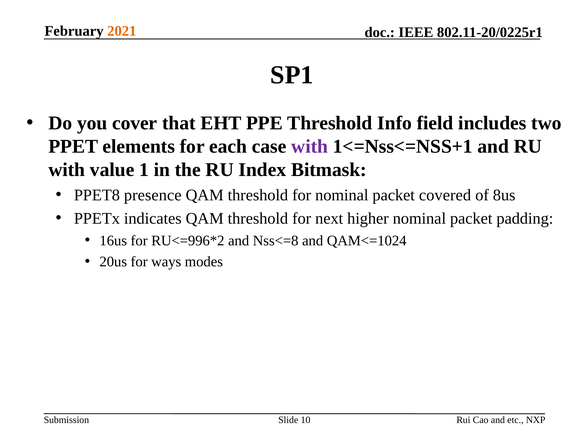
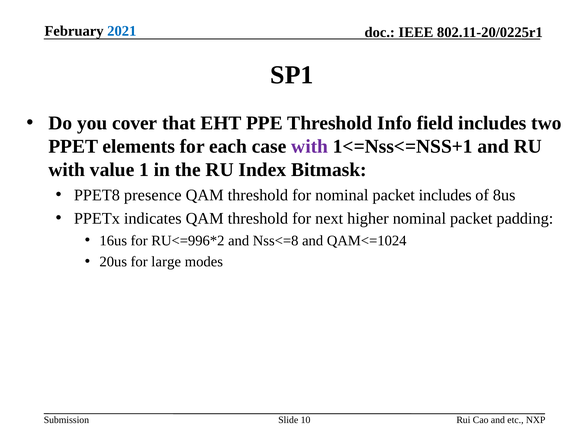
2021 colour: orange -> blue (122, 31)
packet covered: covered -> includes (445, 195)
ways: ways -> large (166, 262)
